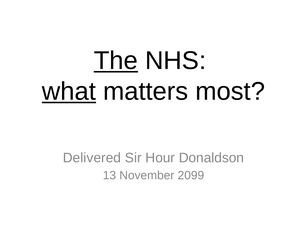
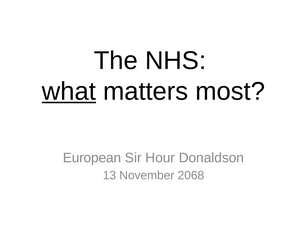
The underline: present -> none (116, 60)
Delivered: Delivered -> European (92, 157)
2099: 2099 -> 2068 (191, 175)
